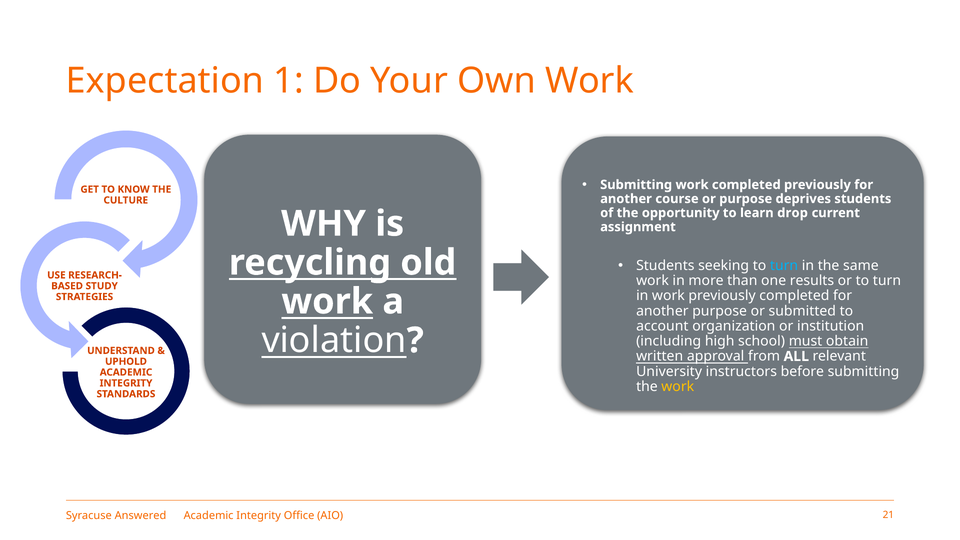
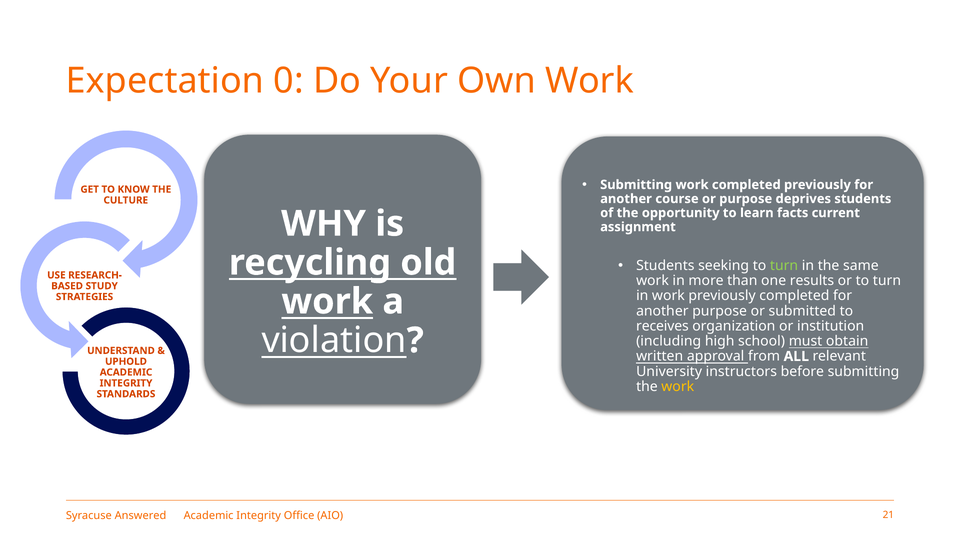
1: 1 -> 0 (289, 81)
drop: drop -> facts (793, 213)
turn colour: light blue -> light green (784, 266)
account: account -> receives (662, 326)
